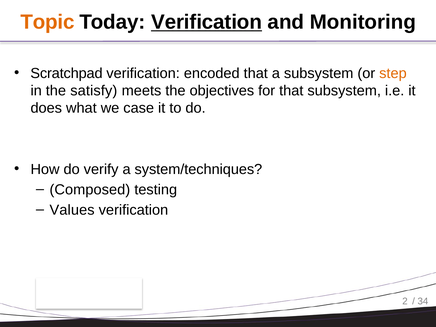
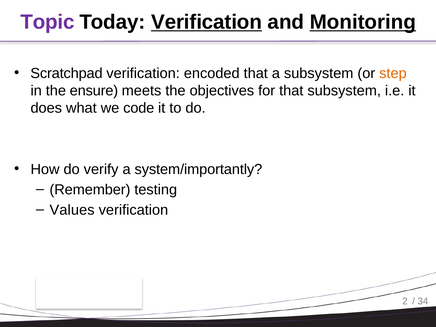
Topic colour: orange -> purple (47, 22)
Monitoring underline: none -> present (363, 22)
satisfy: satisfy -> ensure (94, 91)
case: case -> code (139, 108)
system/techniques: system/techniques -> system/importantly (198, 169)
Composed: Composed -> Remember (90, 190)
